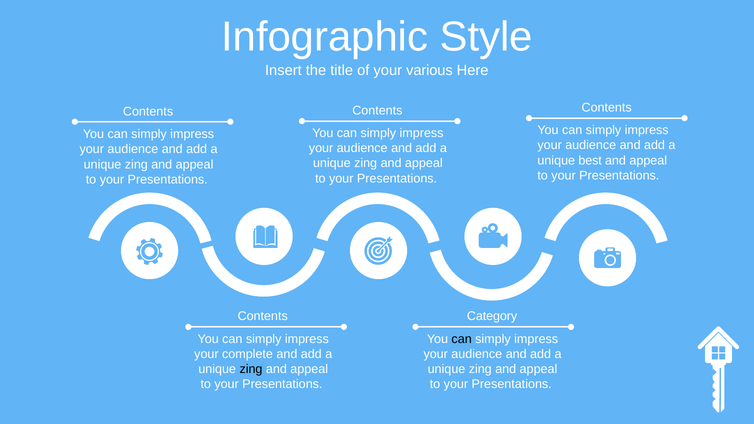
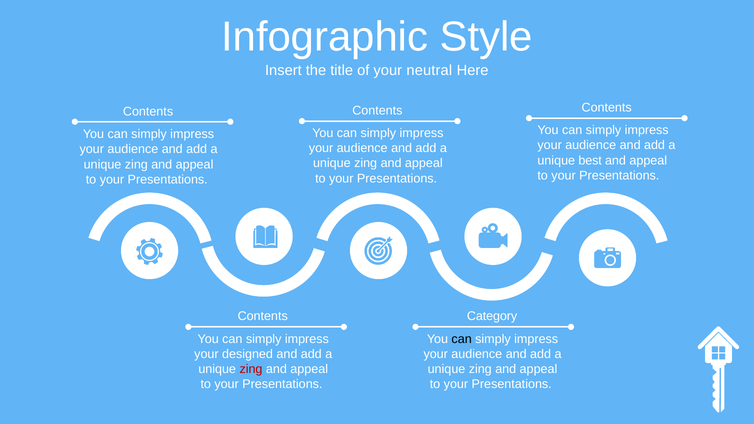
various: various -> neutral (429, 71)
complete: complete -> designed (248, 354)
zing colour: black -> red (251, 369)
